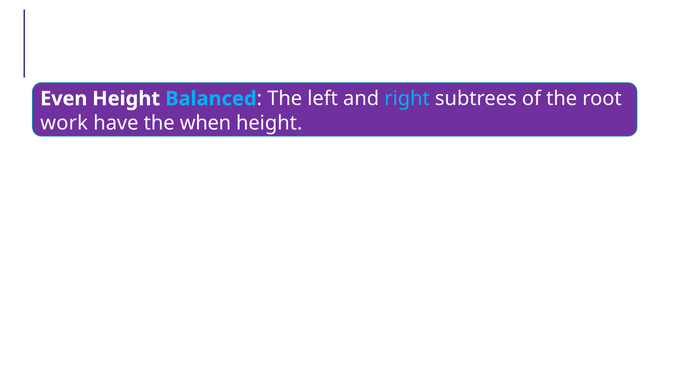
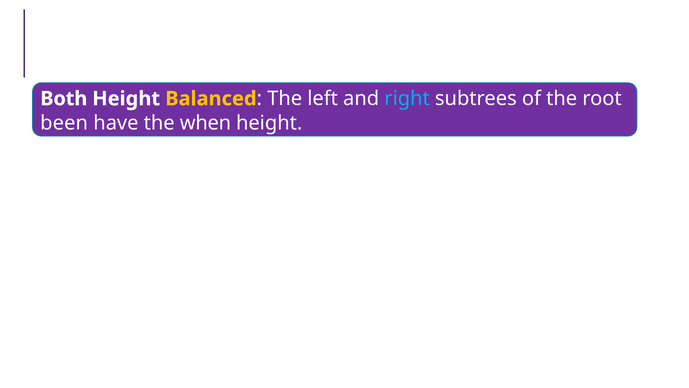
Even: Even -> Both (64, 99)
Balanced colour: light blue -> yellow (211, 99)
work: work -> been (64, 123)
